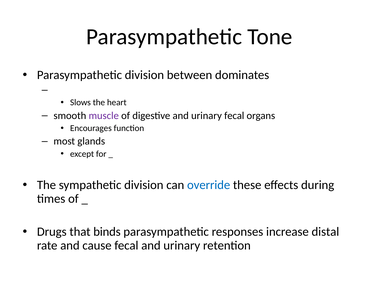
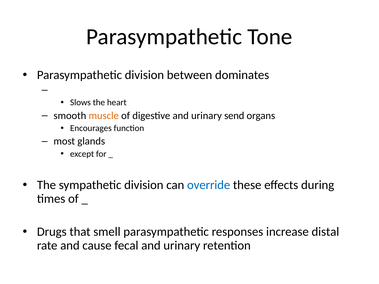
muscle colour: purple -> orange (104, 116)
urinary fecal: fecal -> send (234, 116)
binds: binds -> smell (107, 232)
